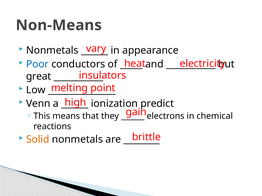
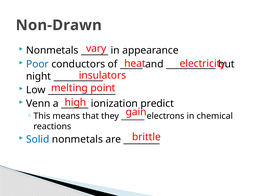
Non-Means: Non-Means -> Non-Drawn (59, 25)
great: great -> night (39, 76)
Solid colour: orange -> blue (38, 140)
